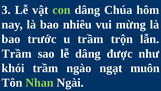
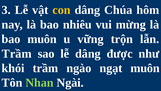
con colour: light green -> yellow (61, 10)
bao trước: trước -> muôn (42, 39)
u trầm: trầm -> vững (91, 39)
